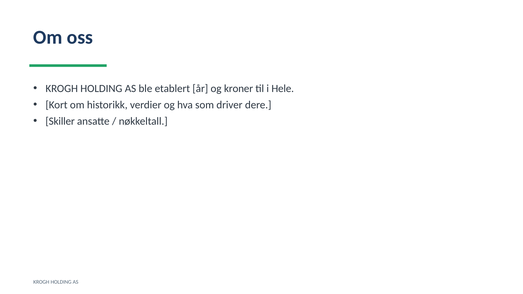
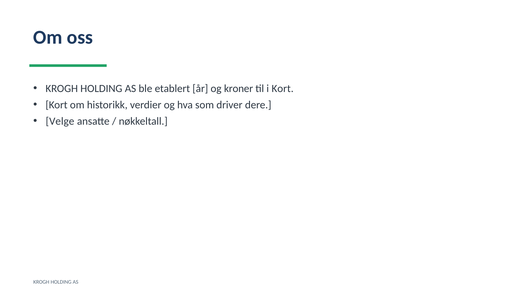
i Hele: Hele -> Kort (283, 89)
Skiller: Skiller -> Velge (60, 121)
